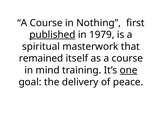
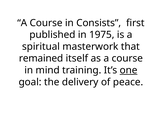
Nothing: Nothing -> Consists (99, 23)
published underline: present -> none (52, 35)
1979: 1979 -> 1975 (102, 35)
